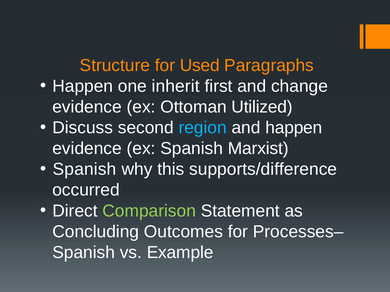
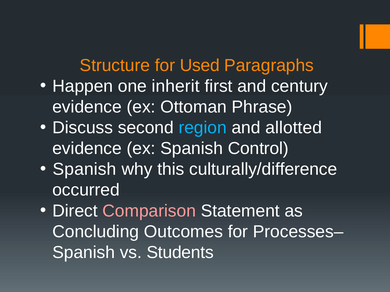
change: change -> century (299, 86)
Utilized: Utilized -> Phrase (262, 107)
and happen: happen -> allotted (294, 128)
Marxist: Marxist -> Control (258, 149)
supports/difference: supports/difference -> culturally/difference (263, 170)
Comparison colour: light green -> pink (149, 211)
Example: Example -> Students (180, 253)
